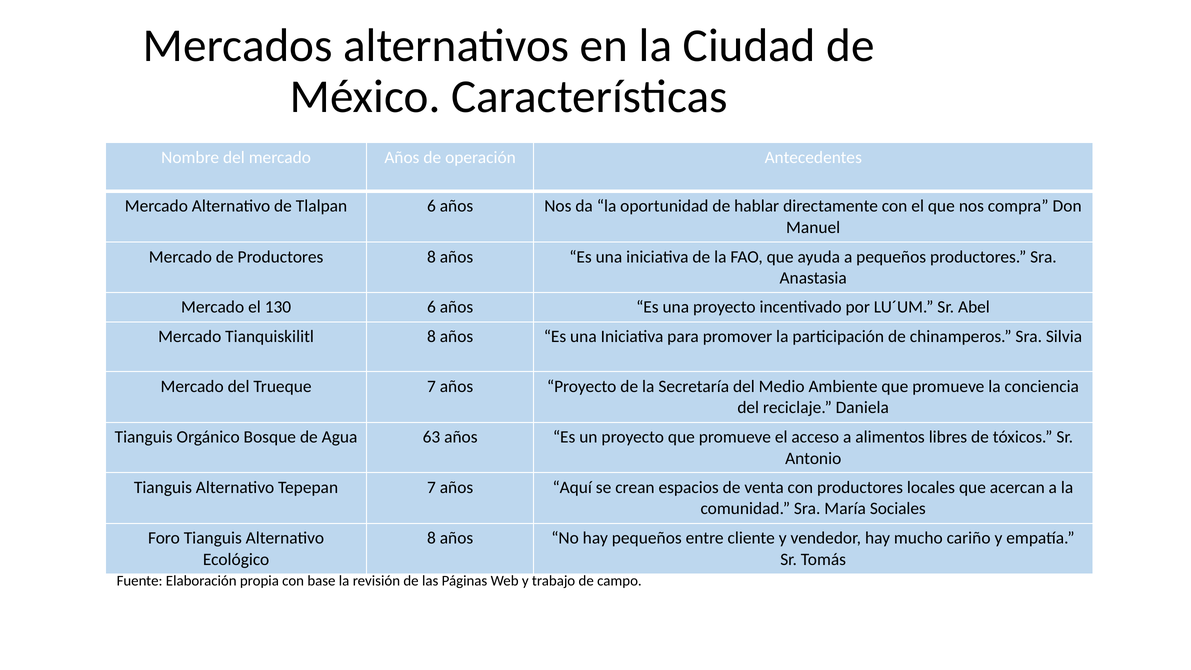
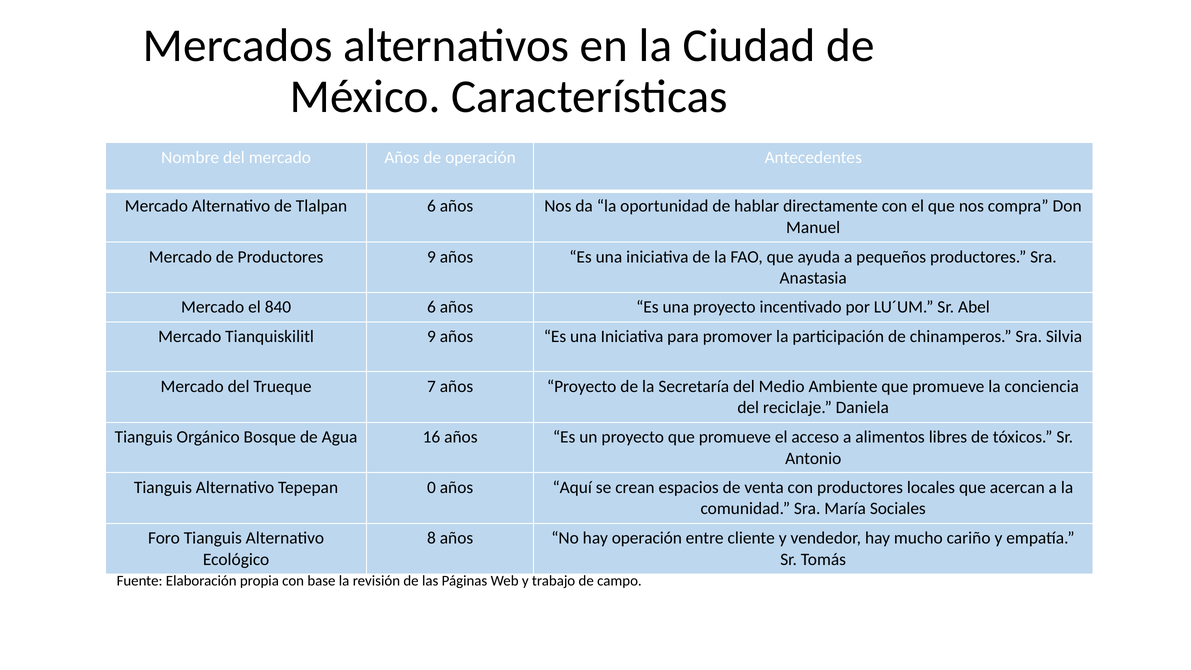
Productores 8: 8 -> 9 (431, 257)
130: 130 -> 840 (278, 307)
Tianquiskilitl 8: 8 -> 9 (431, 337)
63: 63 -> 16 (431, 437)
Tepepan 7: 7 -> 0 (431, 487)
hay pequeños: pequeños -> operación (647, 538)
